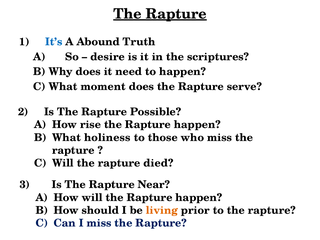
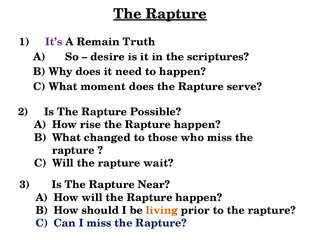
It’s colour: blue -> purple (54, 42)
Abound: Abound -> Remain (98, 42)
holiness: holiness -> changed (107, 137)
died: died -> wait (158, 163)
